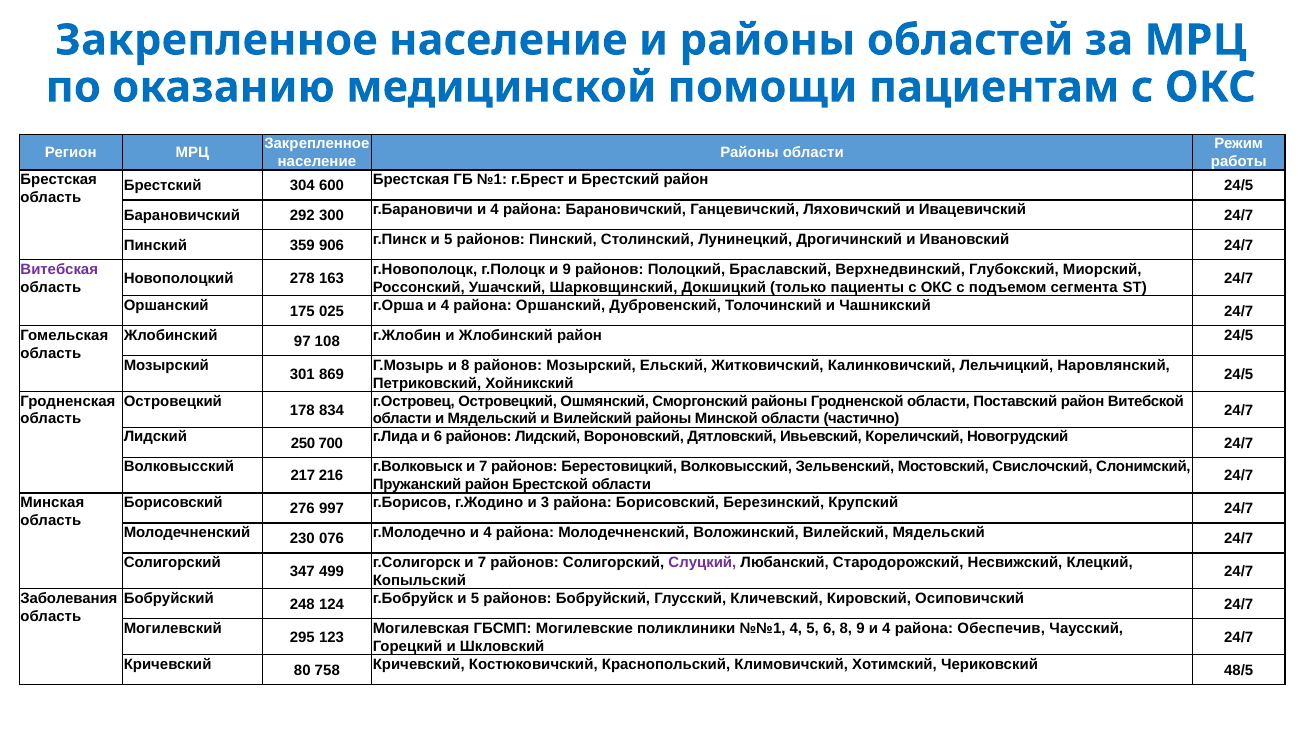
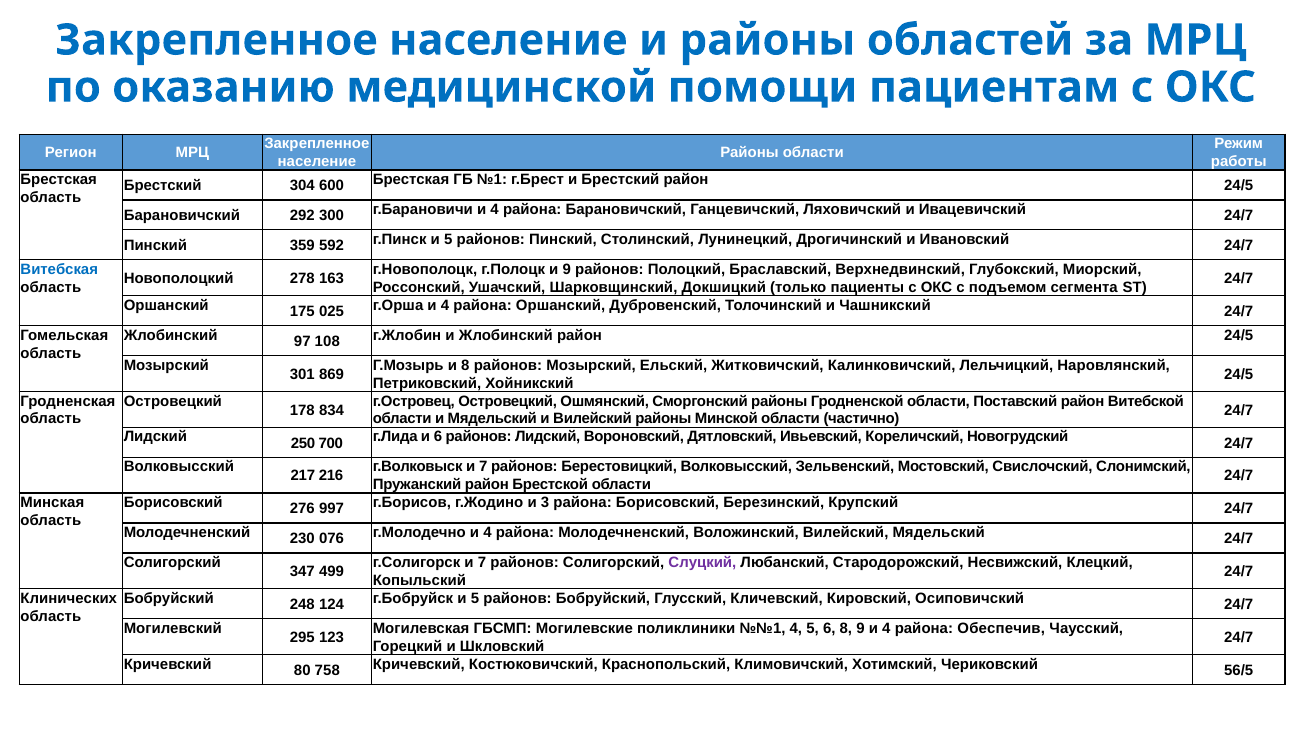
906: 906 -> 592 (332, 246)
Витебская colour: purple -> blue (59, 270)
Заболевания: Заболевания -> Клинических (69, 599)
48/5: 48/5 -> 56/5 (1239, 671)
